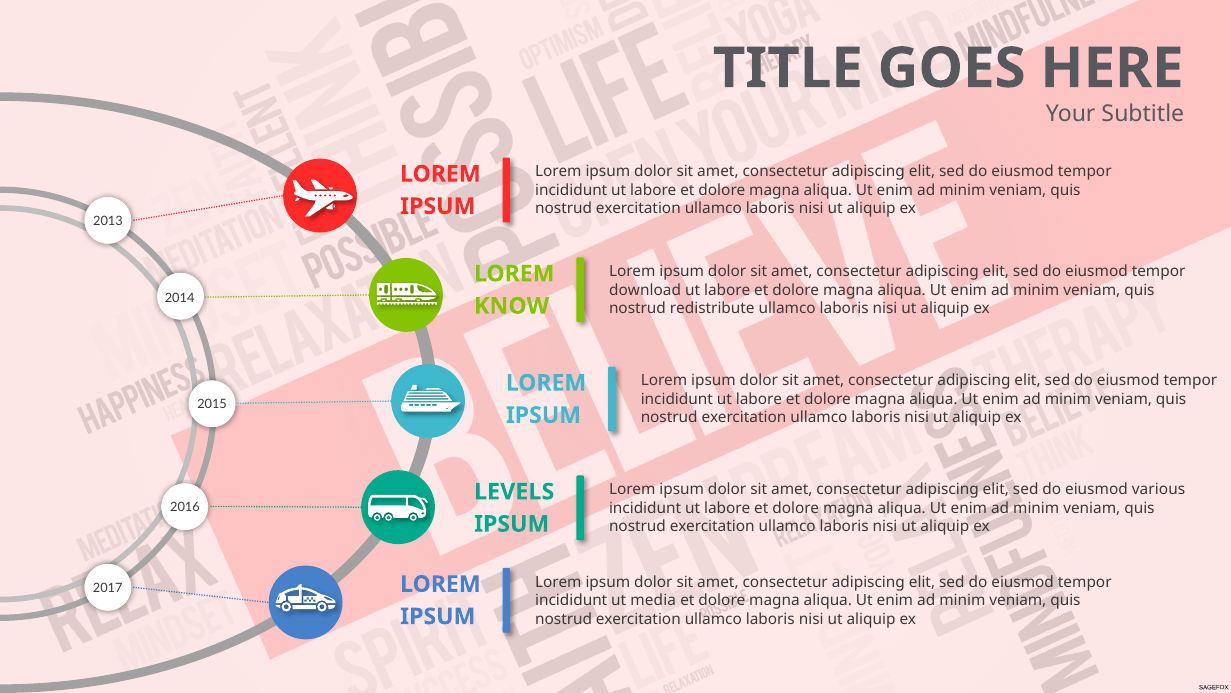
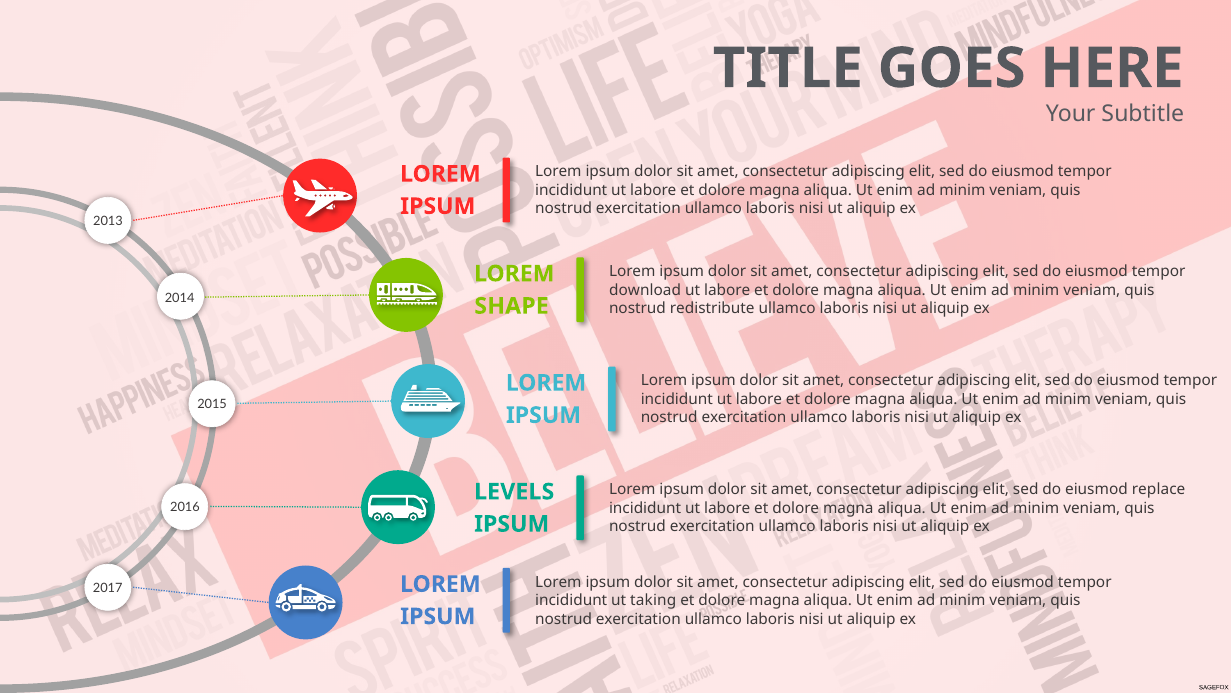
KNOW: KNOW -> SHAPE (512, 306)
various: various -> replace (1159, 489)
media: media -> taking (653, 600)
